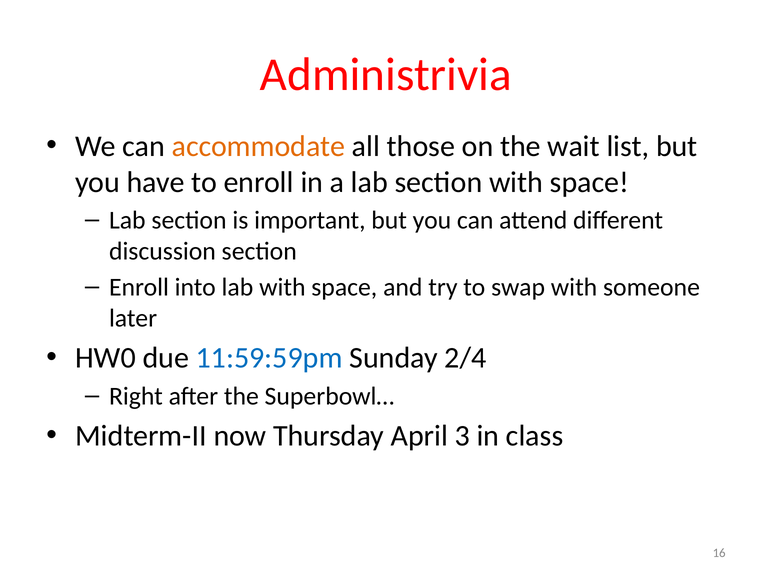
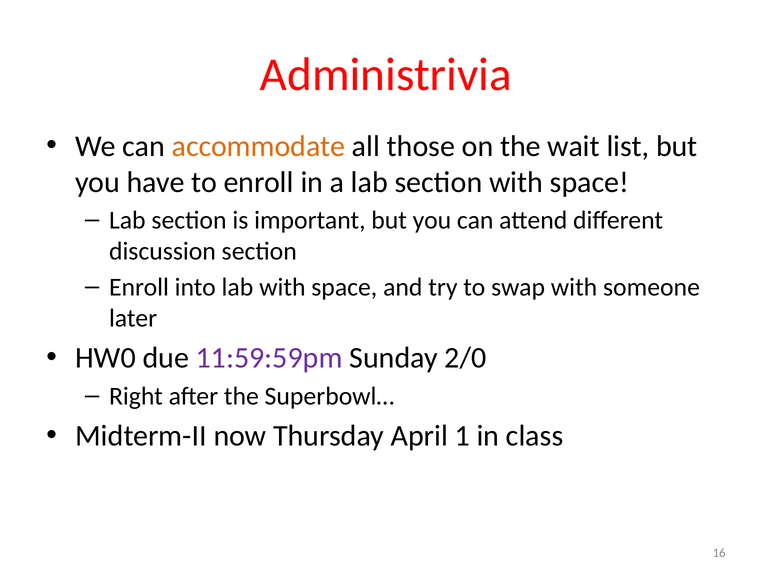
11:59:59pm colour: blue -> purple (269, 358)
2/4: 2/4 -> 2/0 (465, 358)
3: 3 -> 1 (462, 436)
